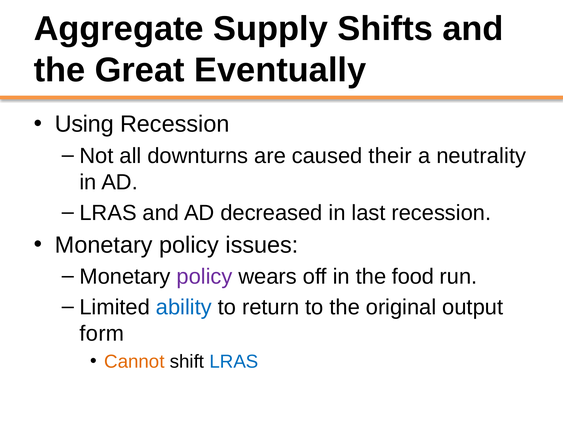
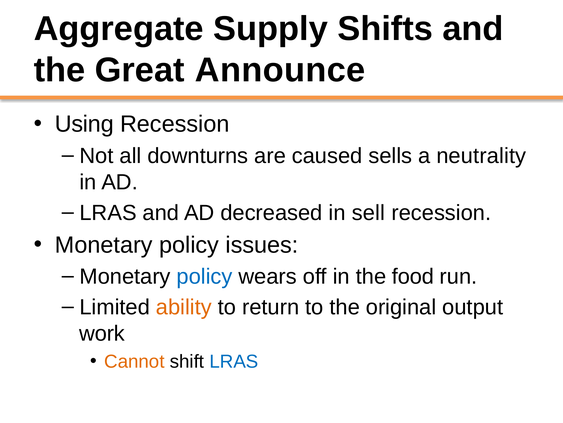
Eventually: Eventually -> Announce (280, 70)
their: their -> sells (390, 155)
last: last -> sell (368, 212)
policy colour: purple -> blue (205, 276)
ability colour: blue -> orange (184, 307)
form: form -> work (102, 333)
